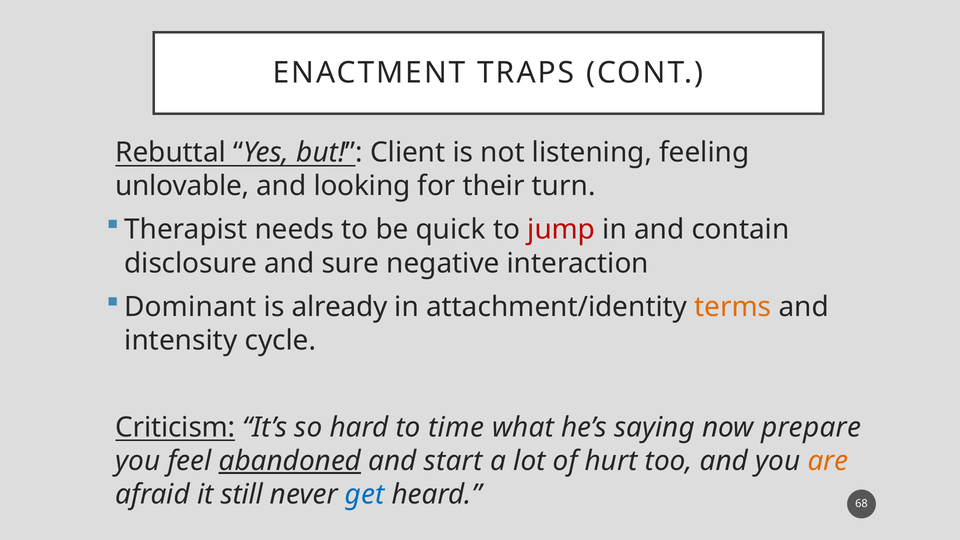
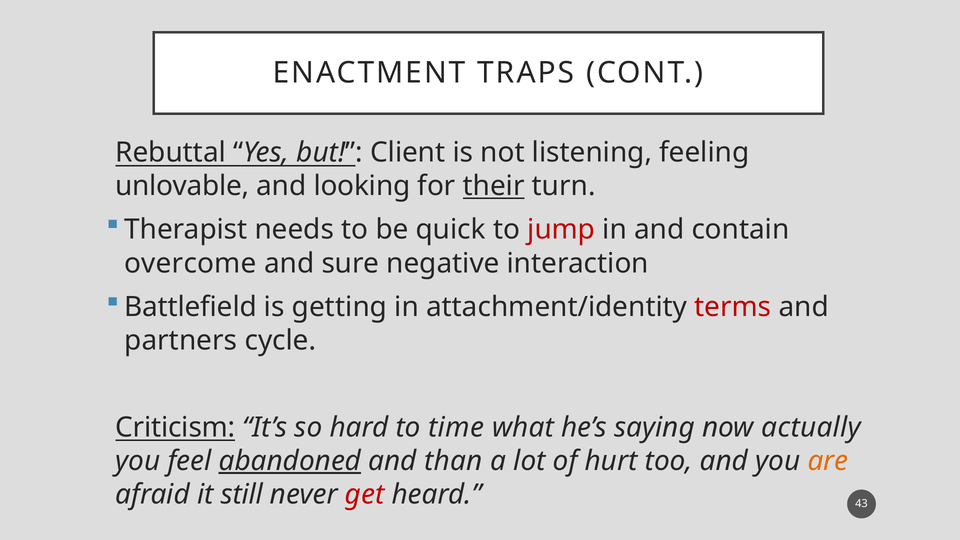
their underline: none -> present (494, 186)
disclosure: disclosure -> overcome (190, 263)
Dominant: Dominant -> Battlefield (191, 307)
already: already -> getting (339, 307)
terms colour: orange -> red (733, 307)
intensity: intensity -> partners (181, 340)
prepare: prepare -> actually (811, 427)
start: start -> than (453, 461)
get colour: blue -> red (365, 494)
68: 68 -> 43 (861, 504)
